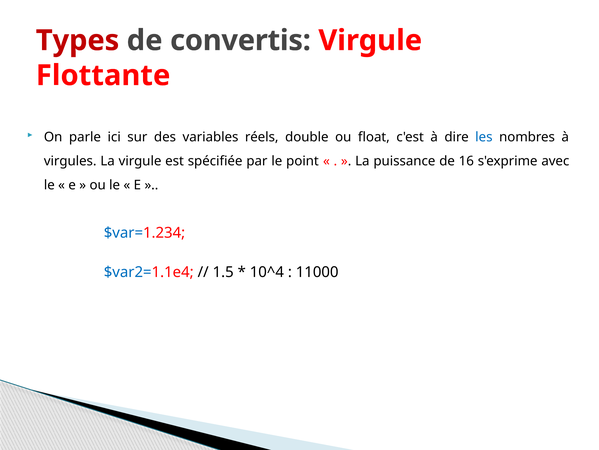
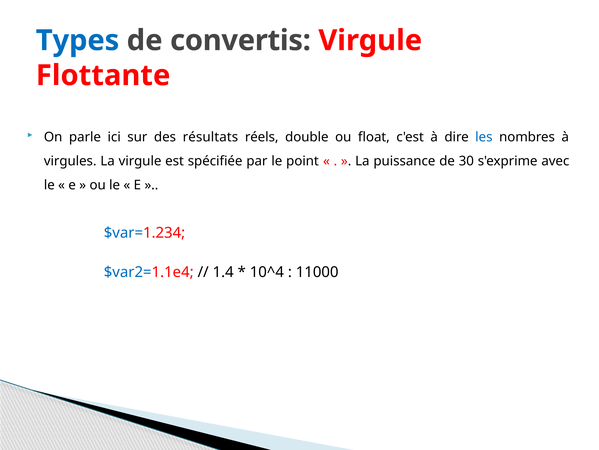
Types colour: red -> blue (78, 40)
variables: variables -> résultats (210, 137)
16: 16 -> 30 (466, 161)
1.5: 1.5 -> 1.4 (223, 272)
